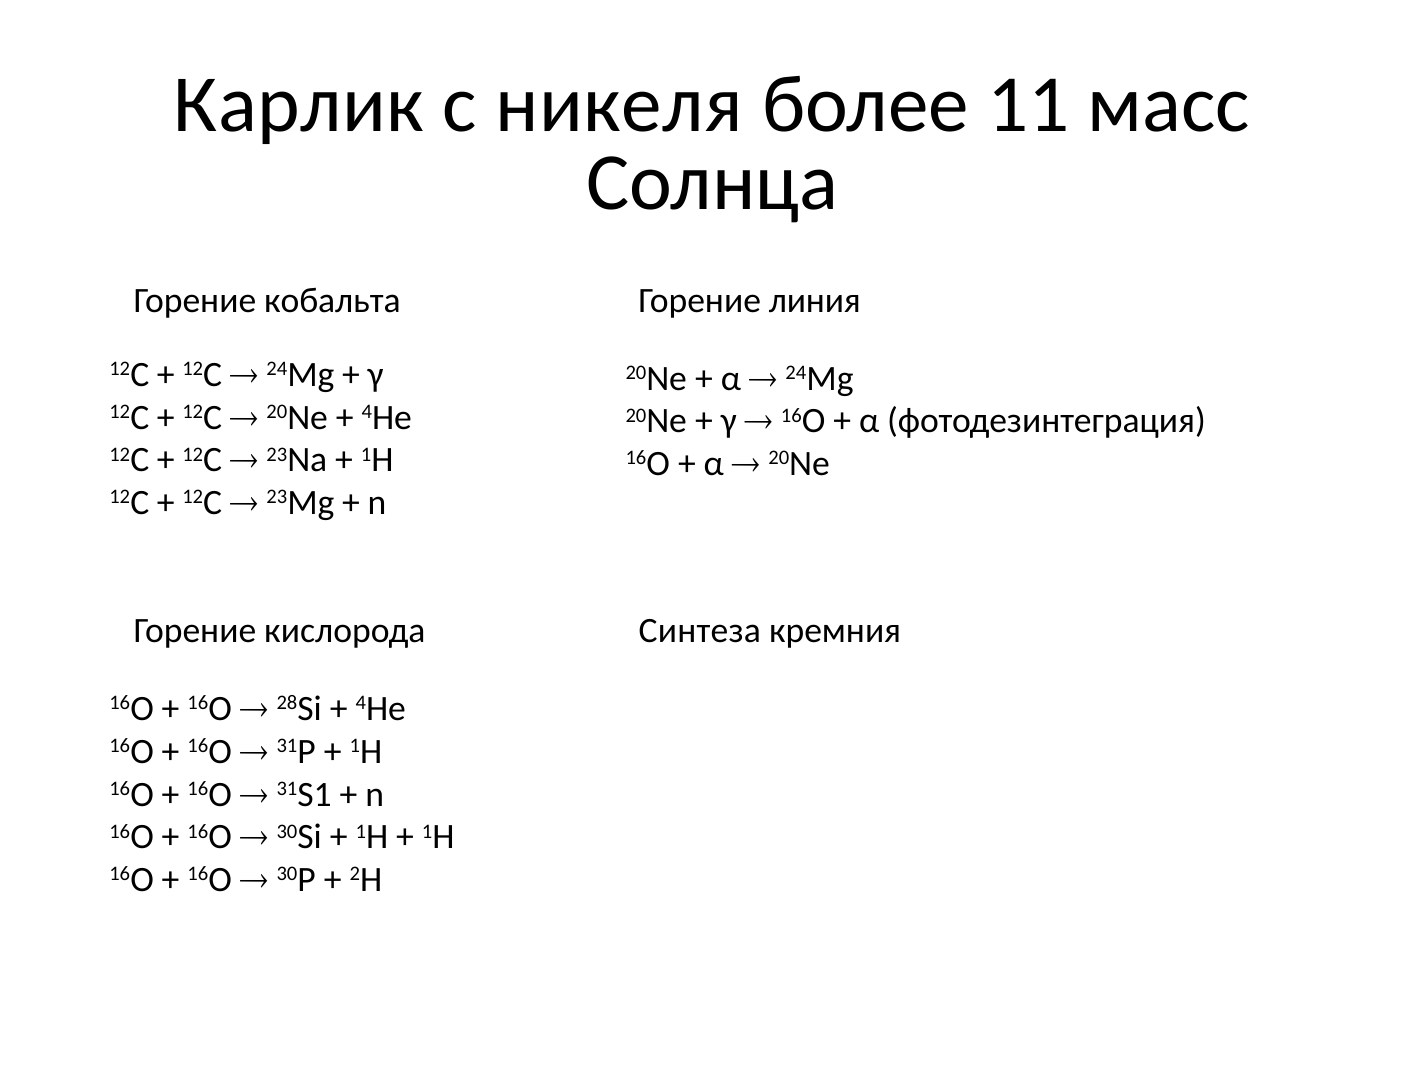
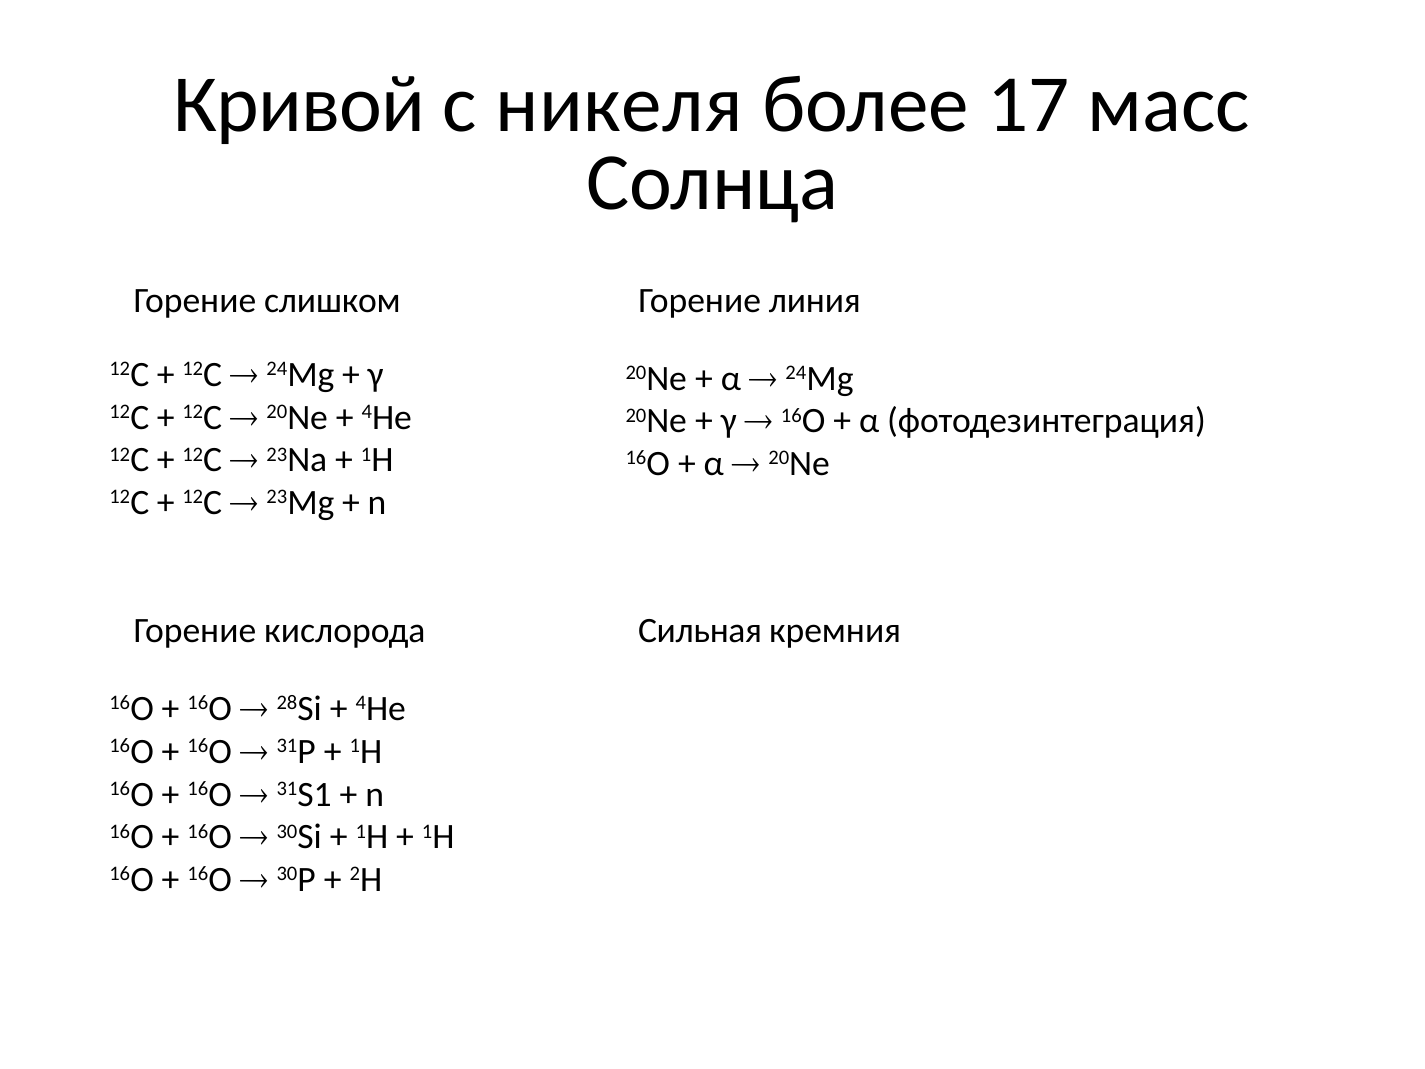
Карлик: Карлик -> Кривой (300, 105)
11: 11 -> 17 (1028, 105)
кобальта: кобальта -> слишком (332, 301)
Синтеза: Синтеза -> Сильная (700, 630)
